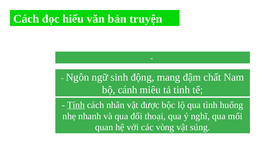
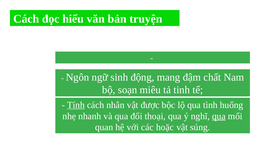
cánh: cánh -> soạn (128, 90)
qua underline: none -> present (219, 117)
vòng: vòng -> hoặc (165, 128)
